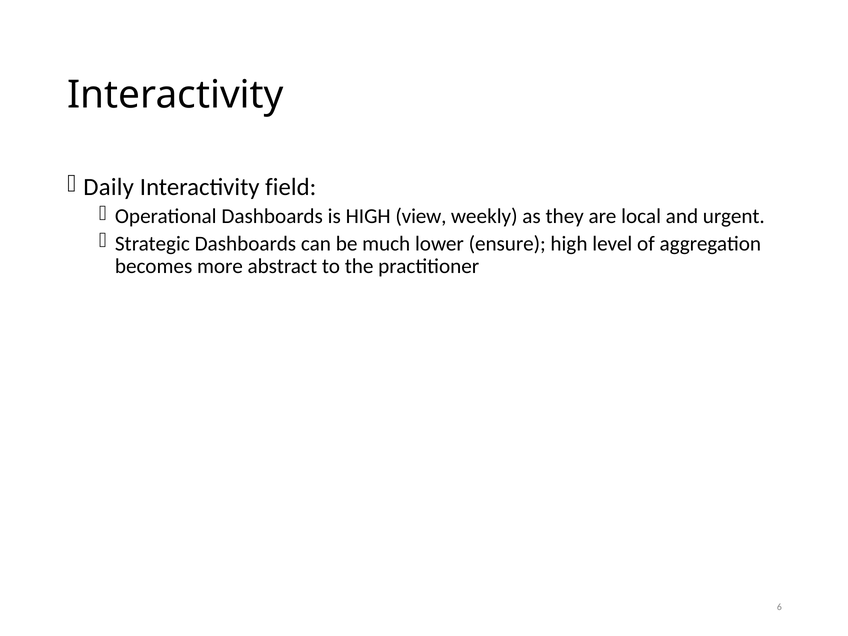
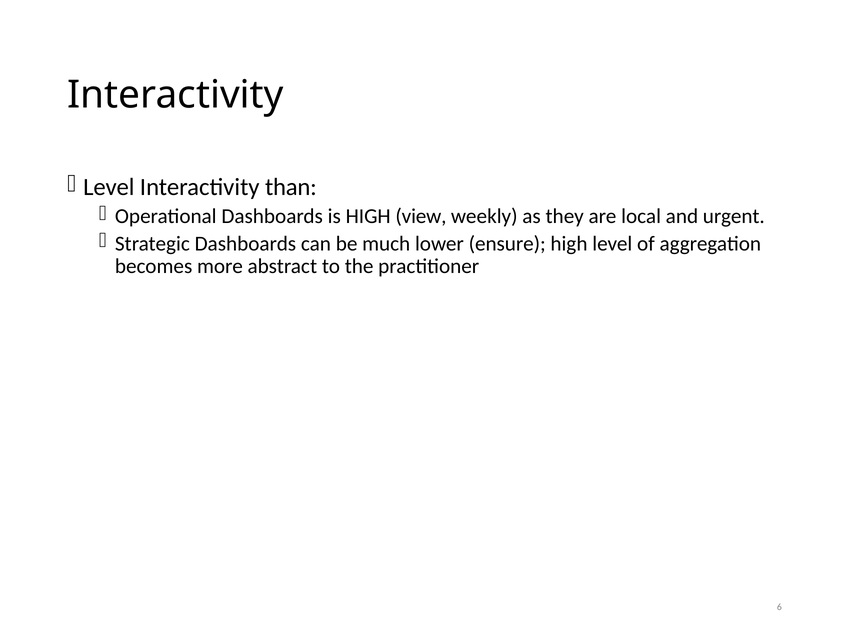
Daily: Daily -> Level (109, 187)
field: field -> than (291, 187)
